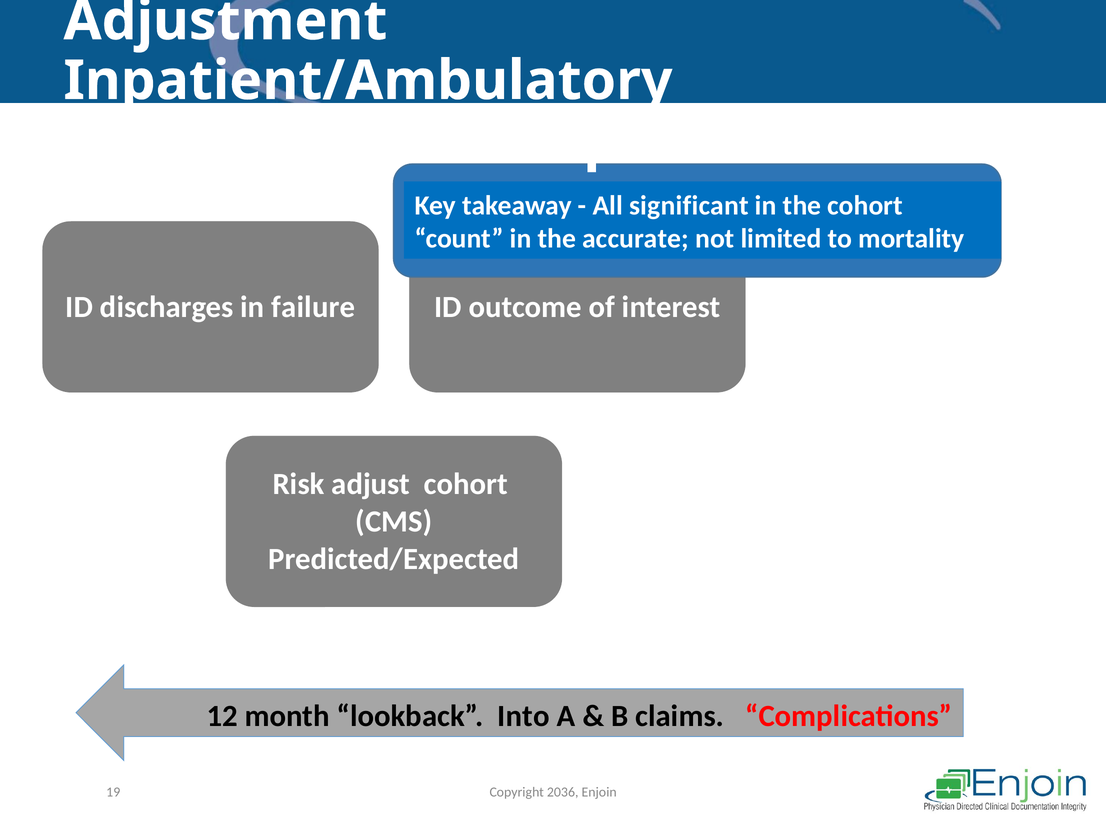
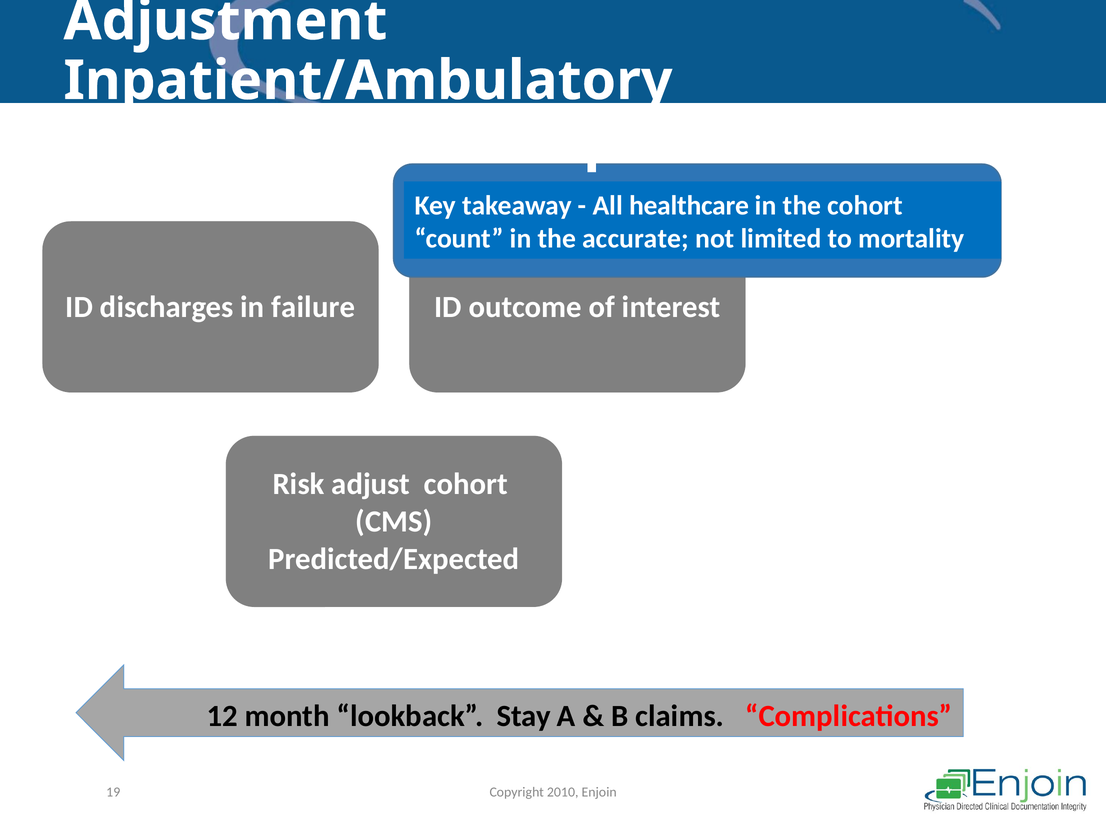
significant: significant -> healthcare (689, 205)
Into: Into -> Stay (524, 716)
2036: 2036 -> 2010 (563, 792)
